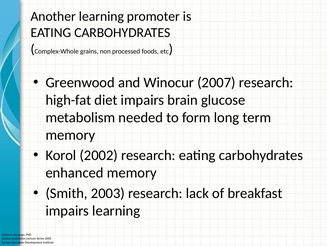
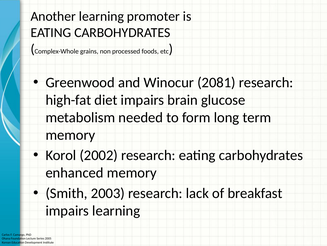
2007: 2007 -> 2081 (216, 82)
